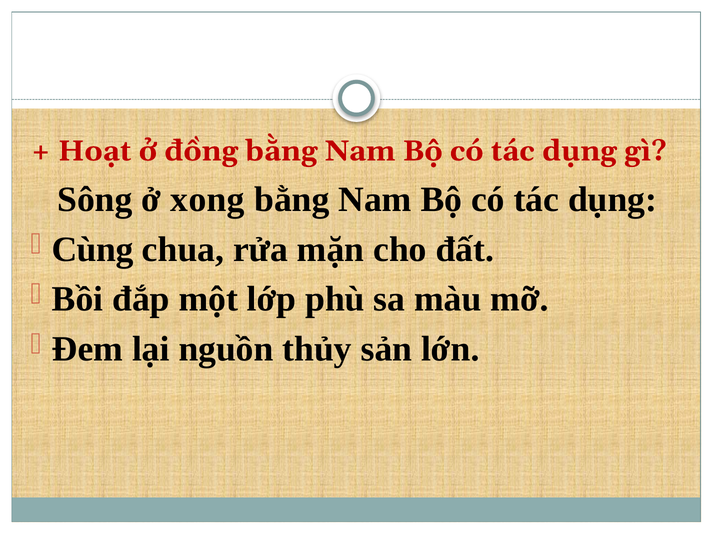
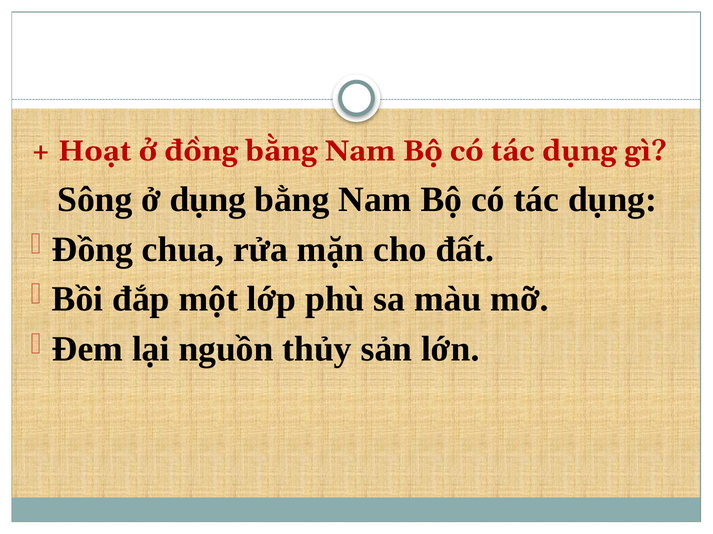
ở xong: xong -> dụng (208, 200)
Cùng: Cùng -> Đồng (92, 250)
